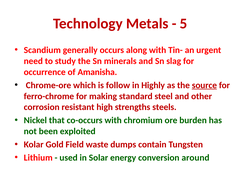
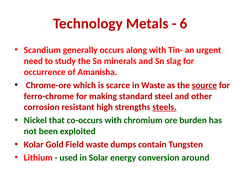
5: 5 -> 6 (184, 24)
follow: follow -> scarce (118, 85)
in Highly: Highly -> Waste (153, 85)
steels underline: none -> present (164, 107)
